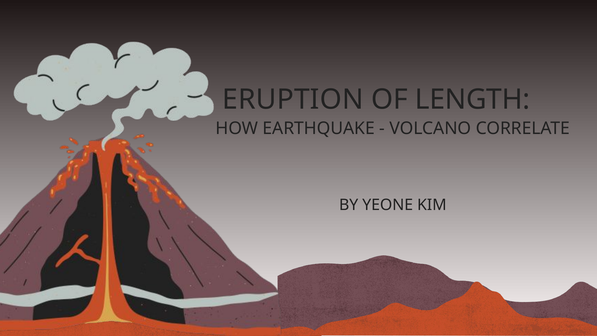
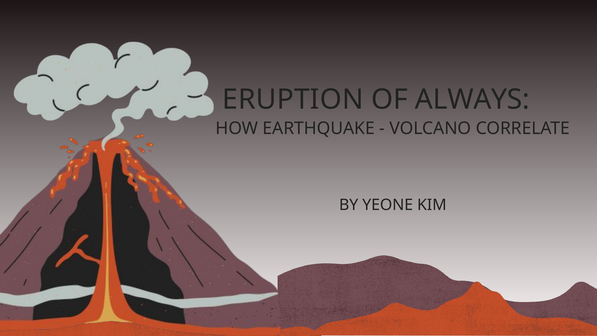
LENGTH: LENGTH -> ALWAYS (472, 99)
